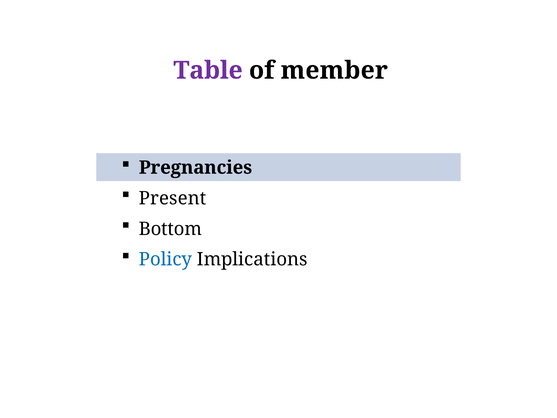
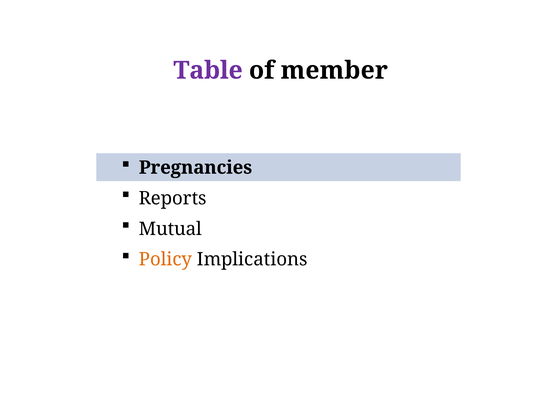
Present: Present -> Reports (173, 198)
Bottom: Bottom -> Mutual (170, 229)
Policy colour: blue -> orange (165, 259)
